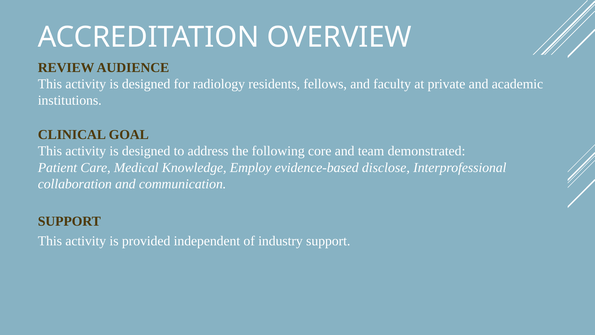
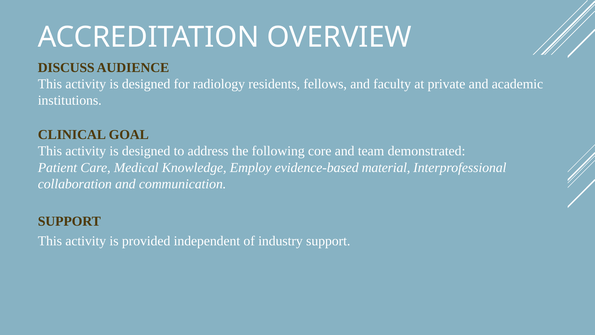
REVIEW: REVIEW -> DISCUSS (66, 68)
disclose: disclose -> material (386, 167)
